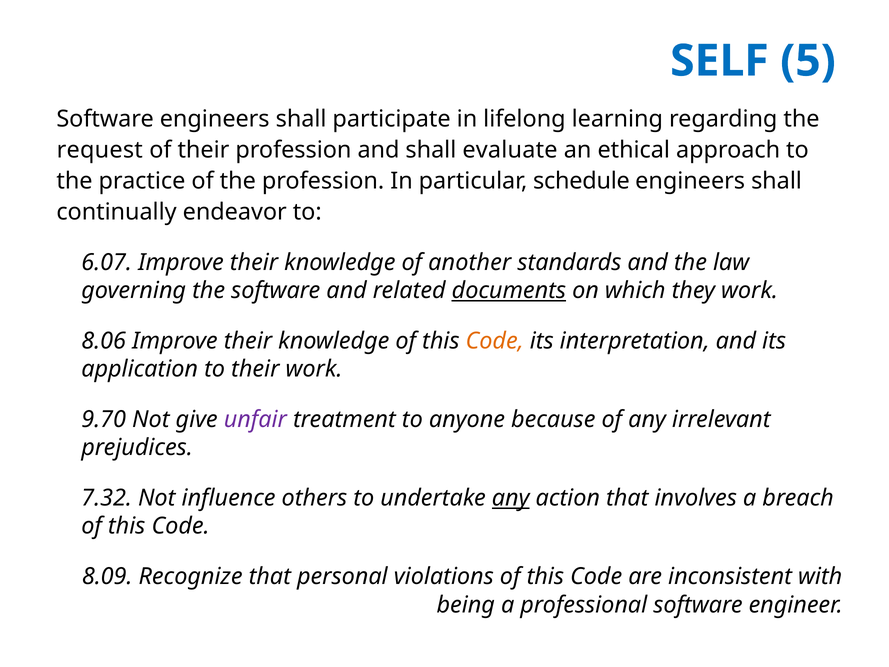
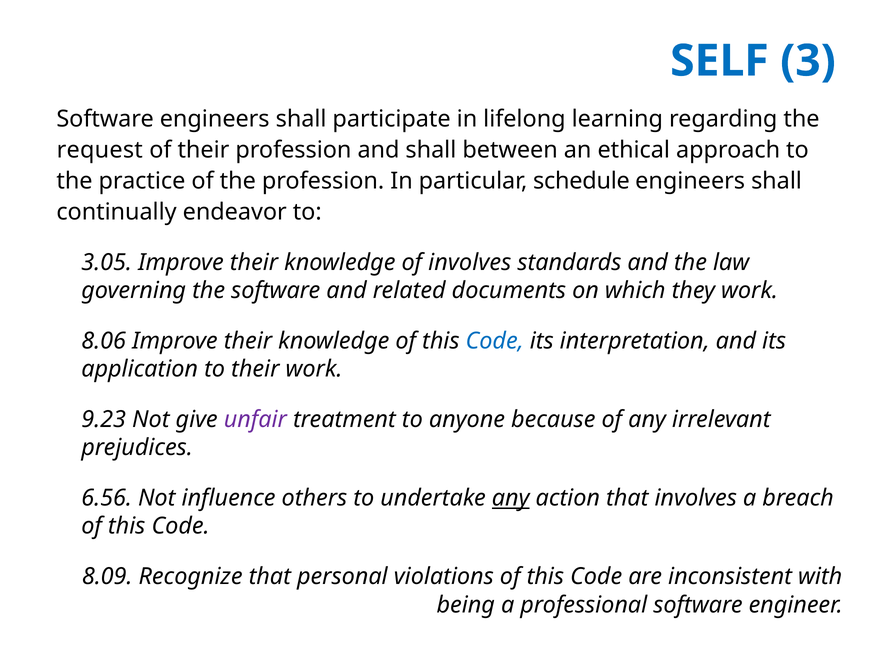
5: 5 -> 3 (808, 61)
evaluate: evaluate -> between (510, 150)
6.07: 6.07 -> 3.05 (107, 262)
of another: another -> involves (470, 262)
documents underline: present -> none (509, 291)
Code colour: orange -> blue (495, 341)
9.70: 9.70 -> 9.23 (104, 419)
7.32: 7.32 -> 6.56 (107, 498)
